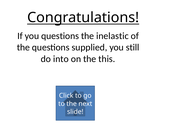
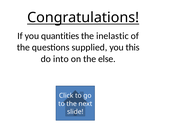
you questions: questions -> quantities (60, 36)
still: still -> this (133, 47)
this: this -> else (107, 59)
